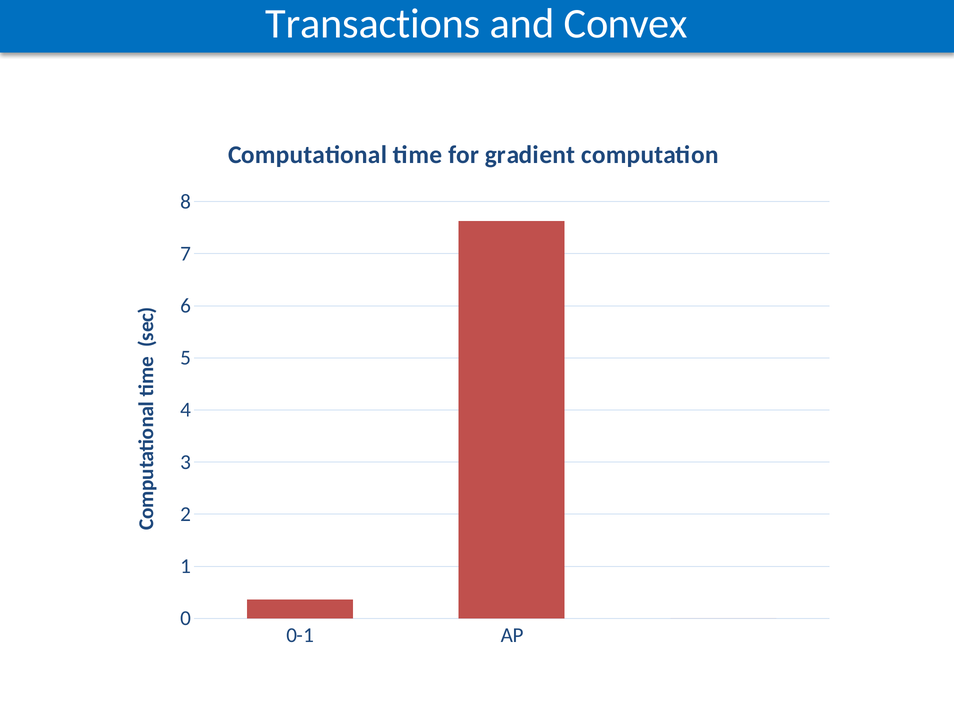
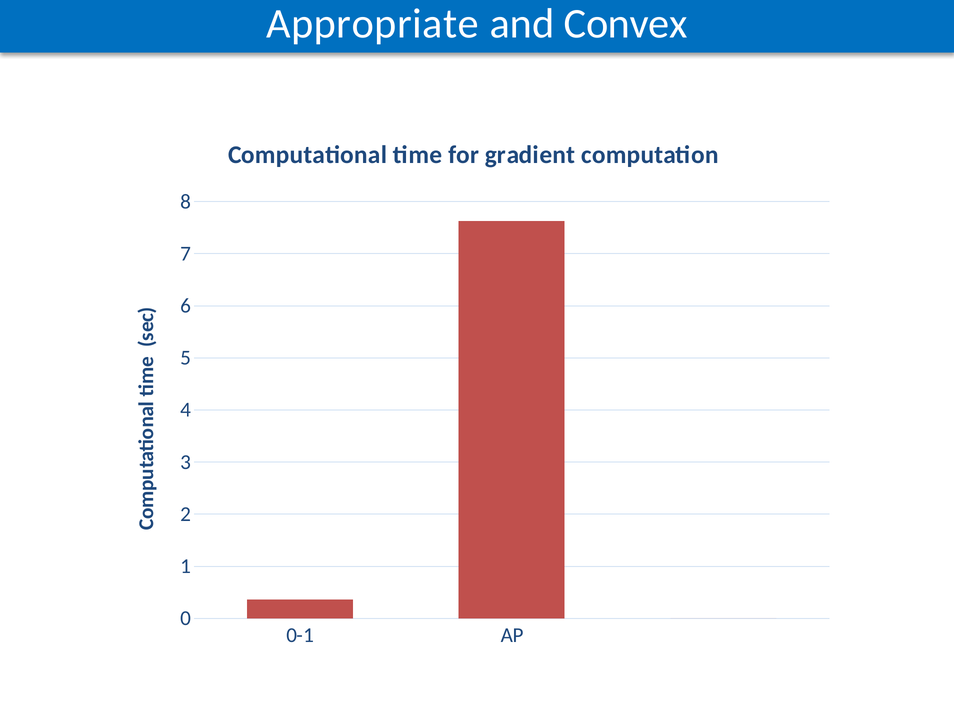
Transactions: Transactions -> Appropriate (372, 24)
